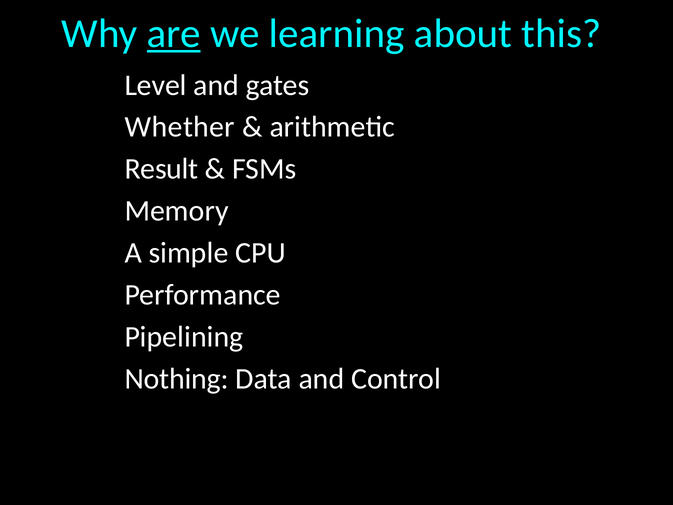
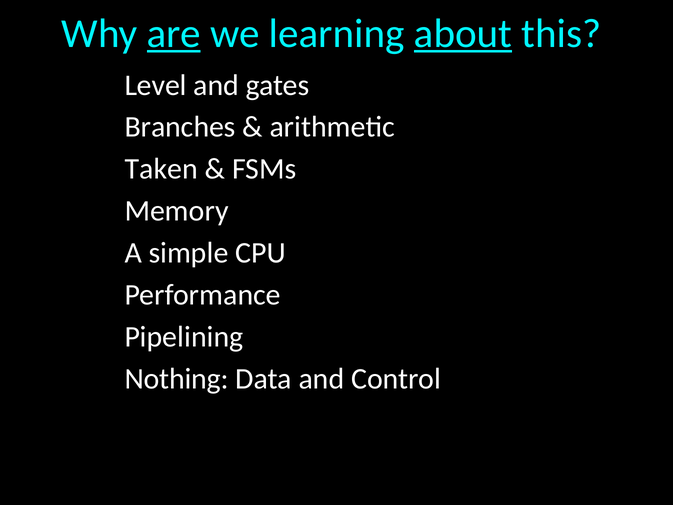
about underline: none -> present (463, 34)
Whether: Whether -> Branches (180, 127)
Result: Result -> Taken (161, 169)
